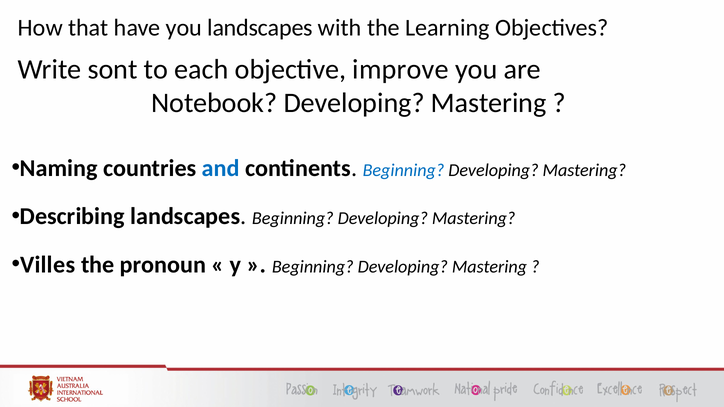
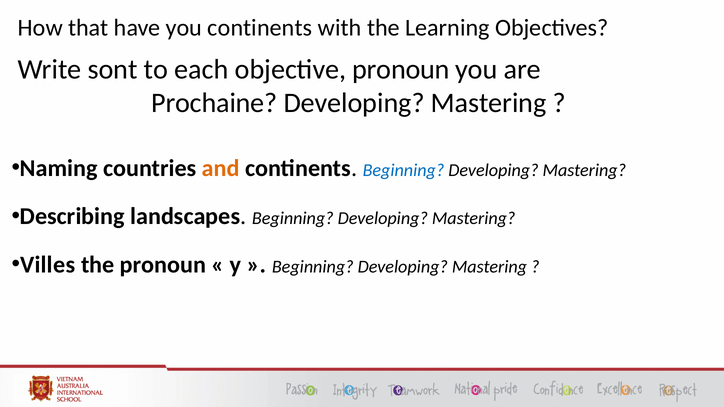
you landscapes: landscapes -> continents (260, 28)
objective improve: improve -> pronoun (401, 69)
Notebook: Notebook -> Prochaine (214, 103)
and colour: blue -> orange (221, 168)
